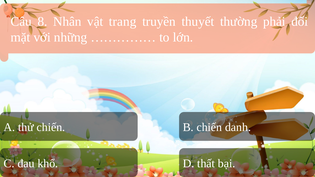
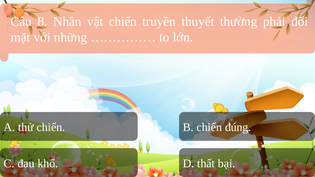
vật trang: trang -> chiến (123, 21)
danh: danh -> đúng (238, 127)
